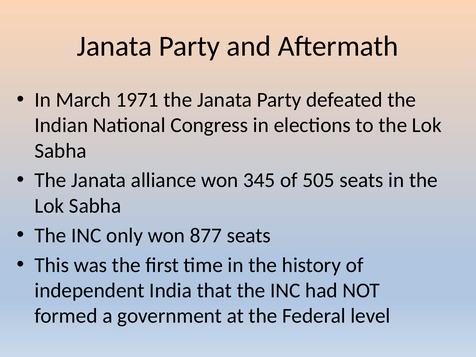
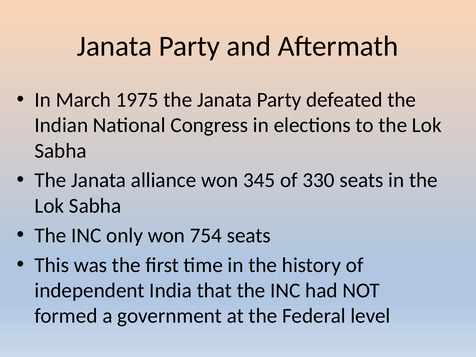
1971: 1971 -> 1975 (137, 100)
505: 505 -> 330 (319, 180)
877: 877 -> 754 (206, 235)
